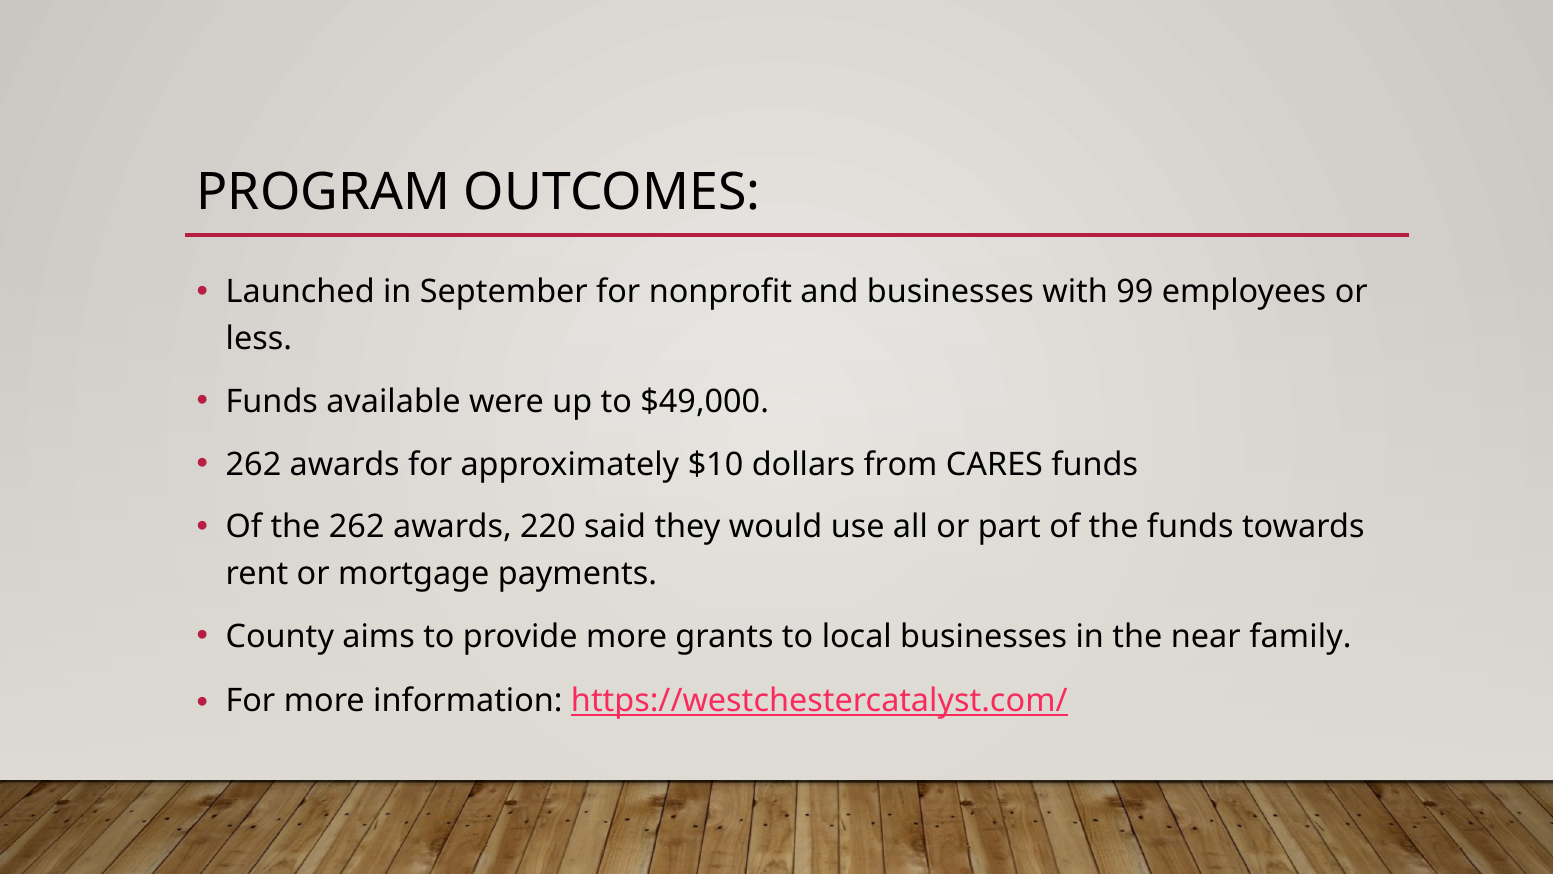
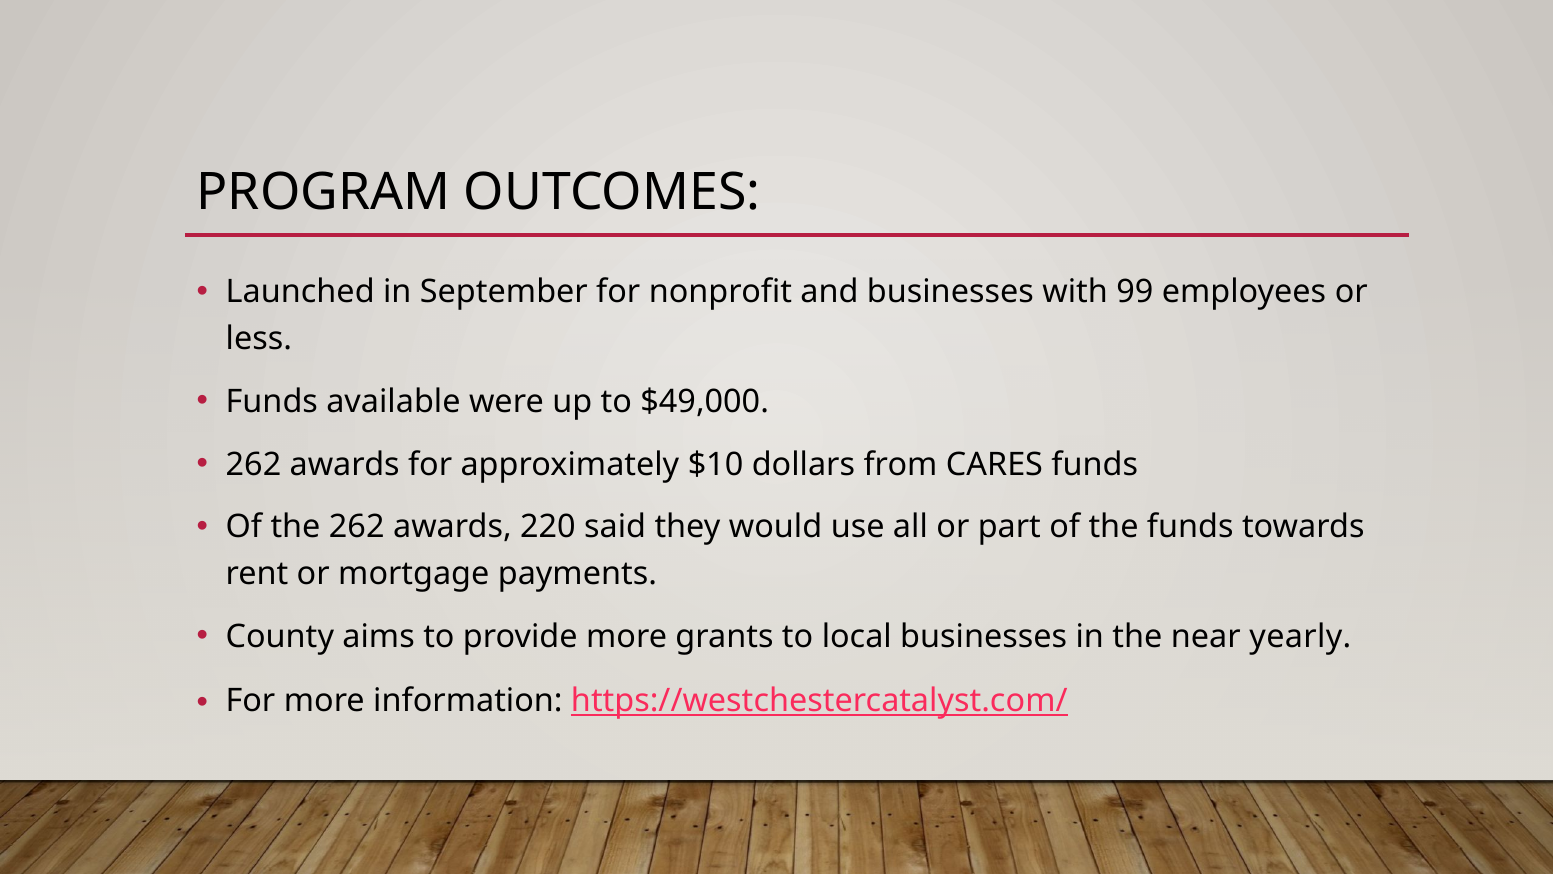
family: family -> yearly (1300, 636)
